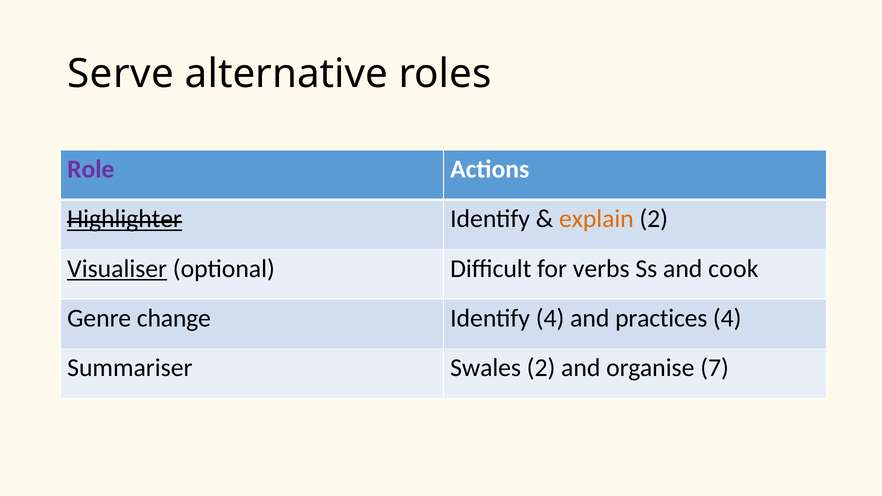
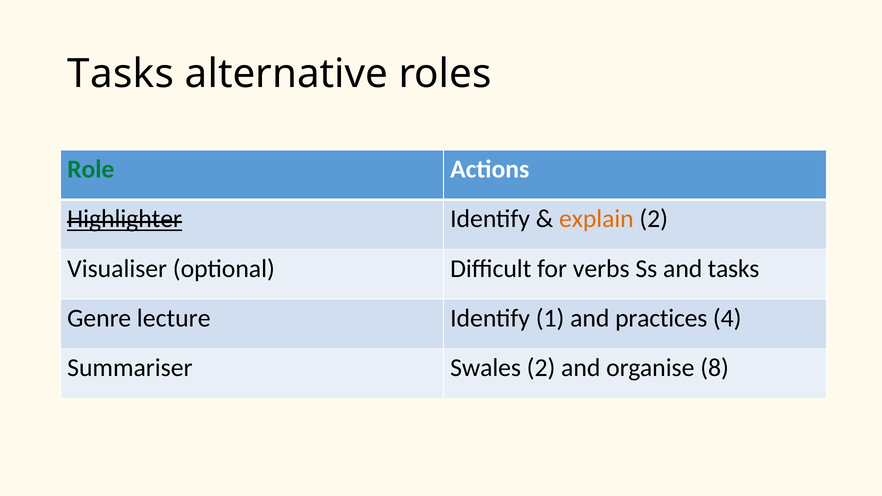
Serve: Serve -> Tasks (121, 74)
Role colour: purple -> green (91, 169)
Visualiser underline: present -> none (117, 269)
and cook: cook -> tasks (734, 269)
change: change -> lecture (174, 318)
Identify 4: 4 -> 1 (550, 318)
7: 7 -> 8 (715, 368)
